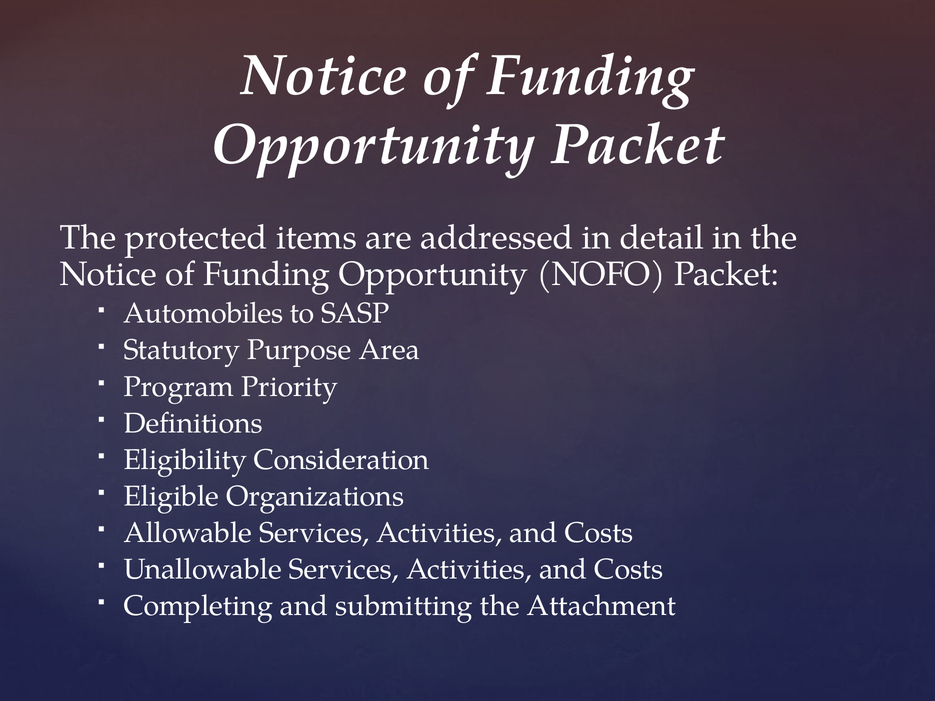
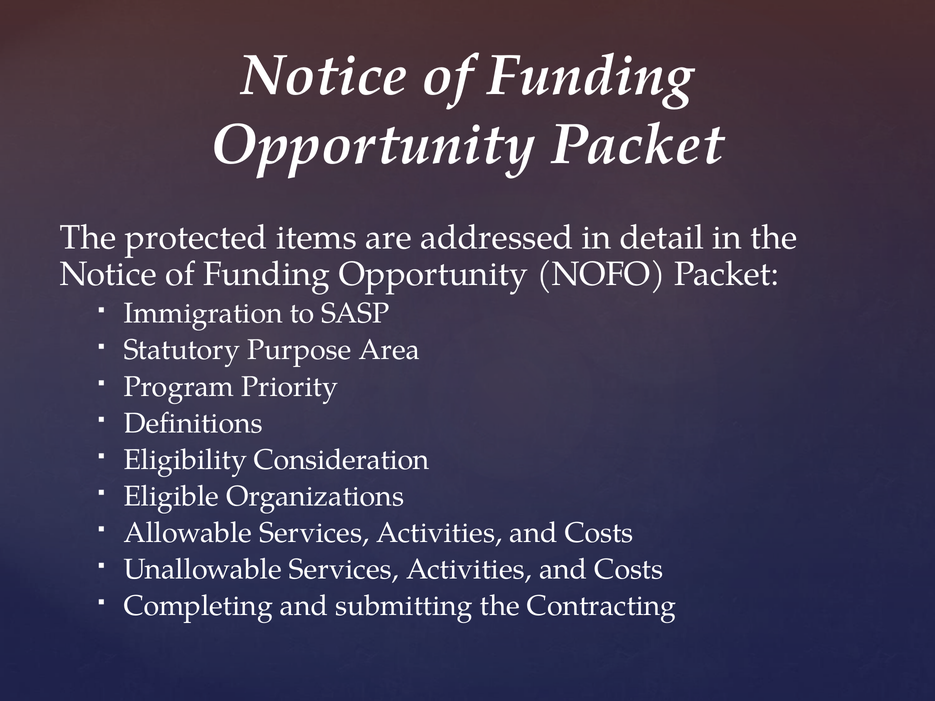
Automobiles: Automobiles -> Immigration (203, 314)
Attachment: Attachment -> Contracting (602, 606)
